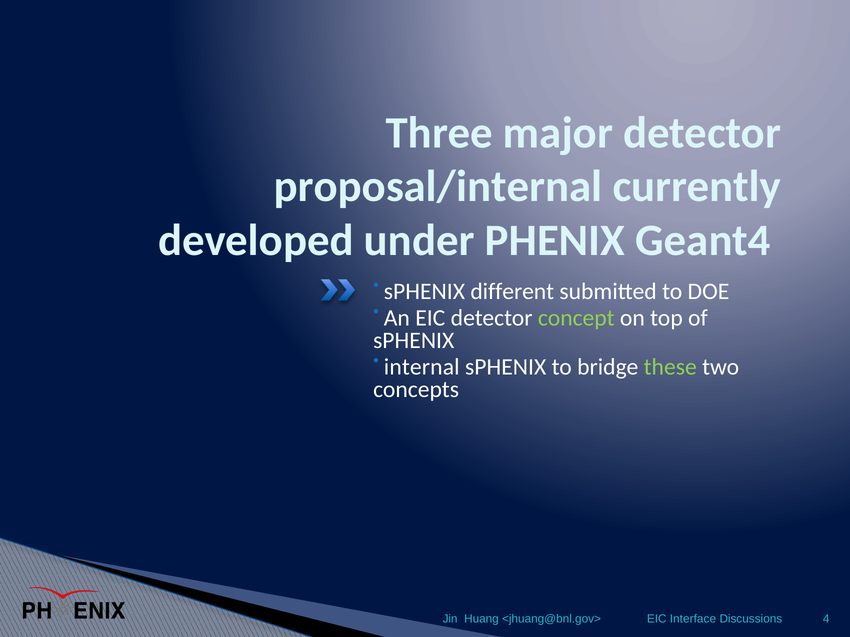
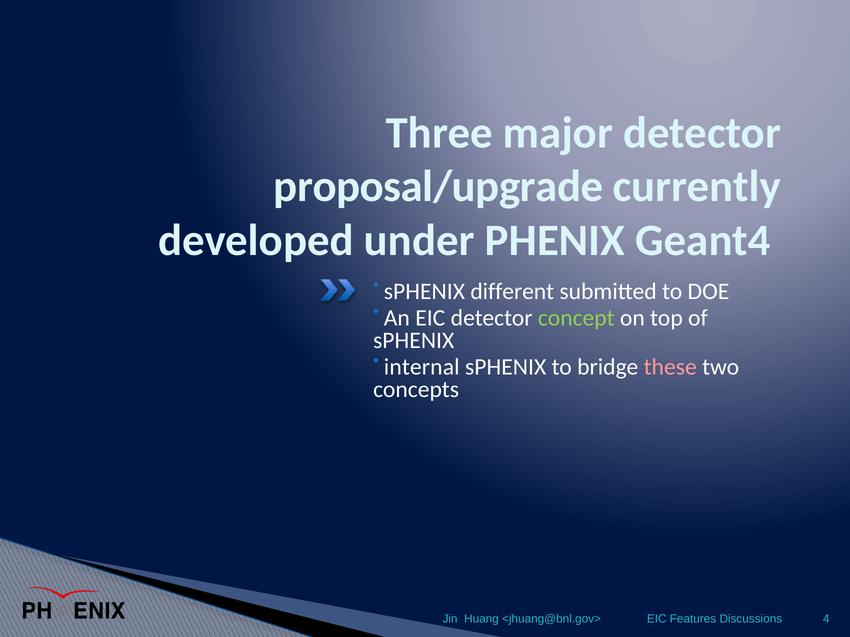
proposal/internal: proposal/internal -> proposal/upgrade (438, 187)
these colour: light green -> pink (670, 367)
Interface: Interface -> Features (693, 619)
